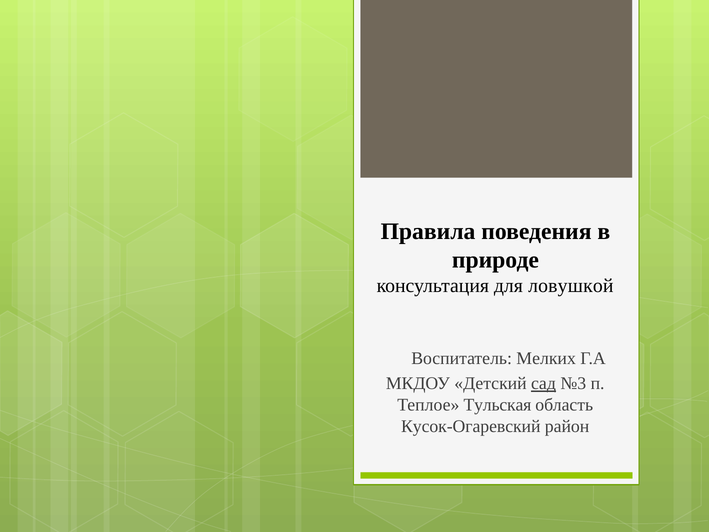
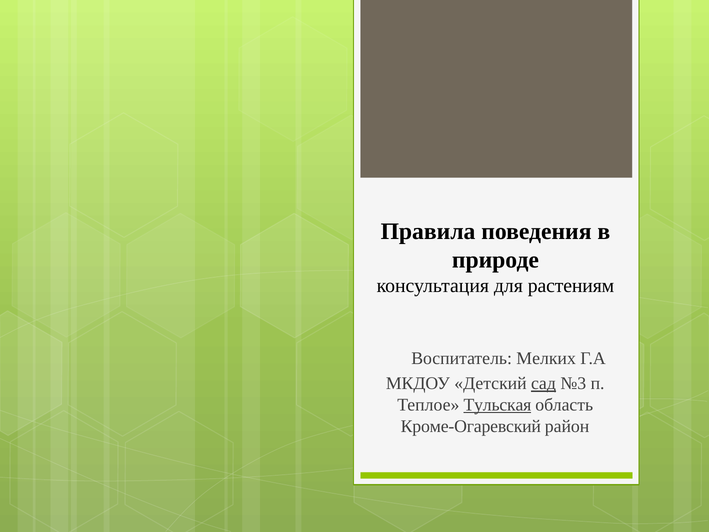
ловушкой: ловушкой -> растениям (571, 285)
Тульская underline: none -> present (497, 405)
Кусок-Огаревский: Кусок-Огаревский -> Кроме-Огаревский (471, 426)
